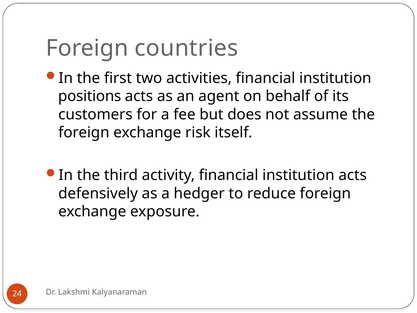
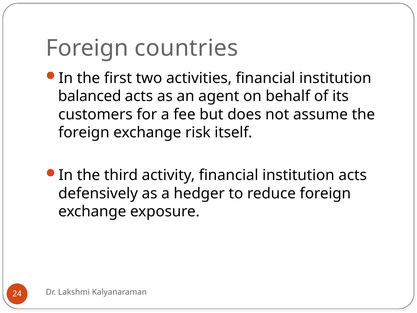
positions: positions -> balanced (90, 96)
